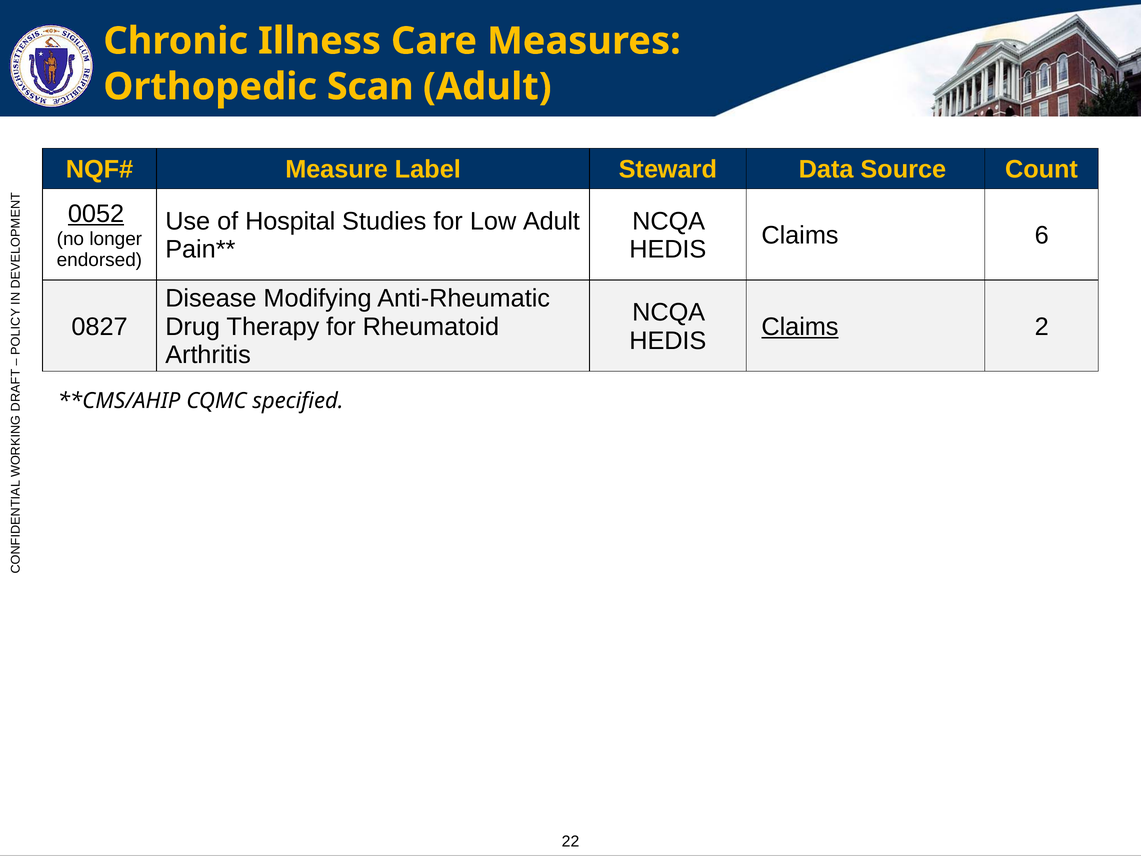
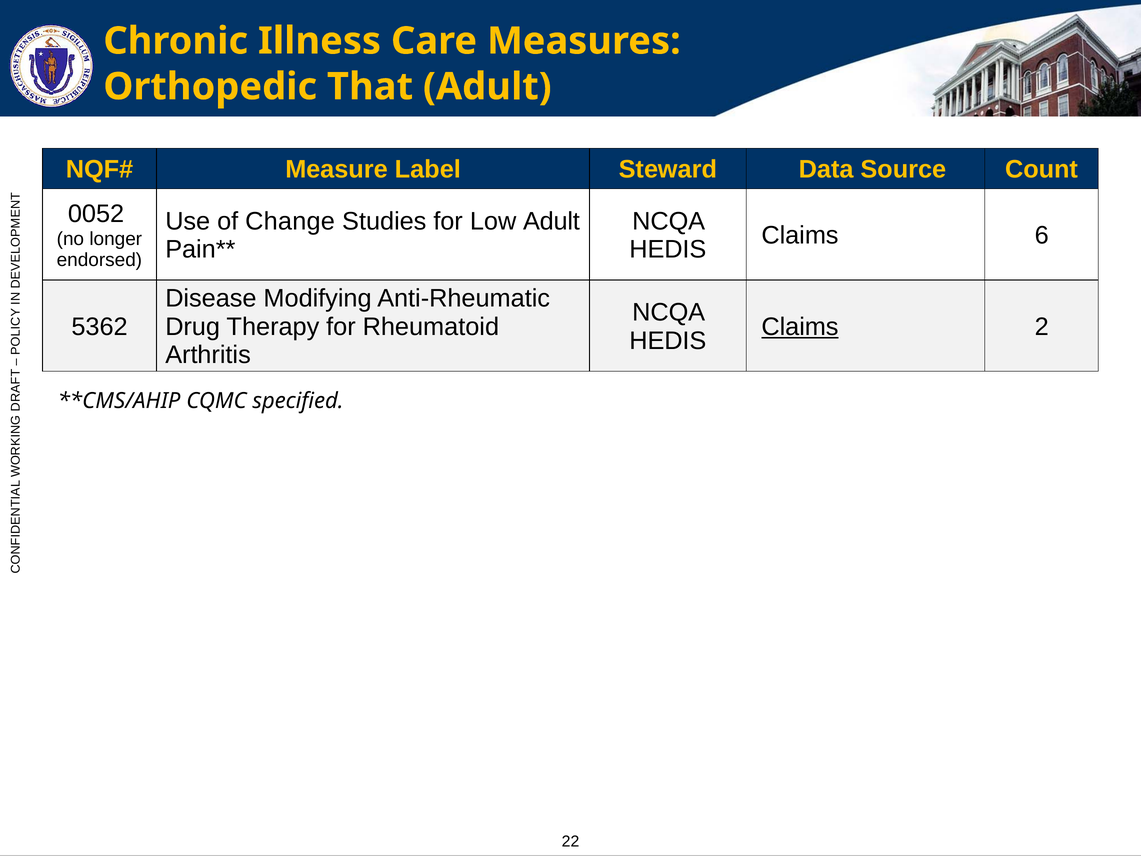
Scan: Scan -> That (370, 87)
0052 underline: present -> none (96, 214)
Hospital: Hospital -> Change (290, 221)
0827: 0827 -> 5362 (100, 327)
